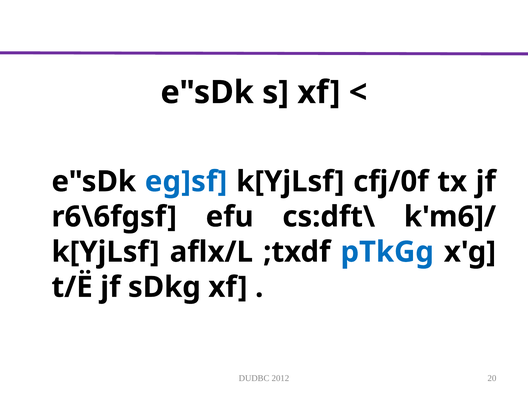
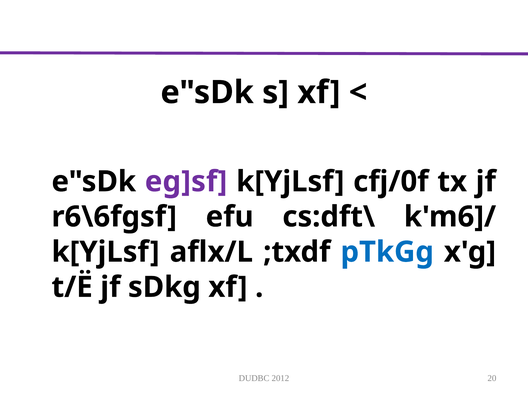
eg]sf colour: blue -> purple (186, 182)
